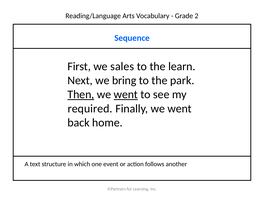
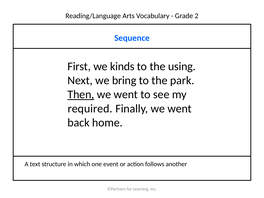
sales: sales -> kinds (122, 66)
learn: learn -> using (182, 66)
went underline: present -> none (126, 95)
